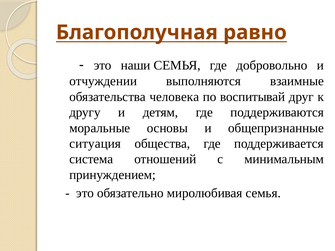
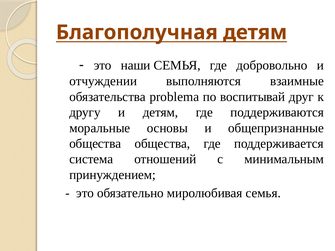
Благополучная равно: равно -> детям (255, 32)
человека: человека -> problema (174, 97)
ситуация: ситуация -> общества (95, 144)
